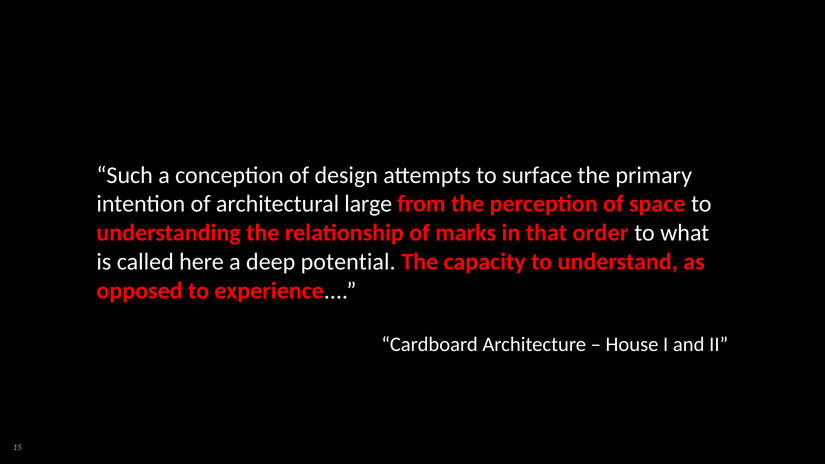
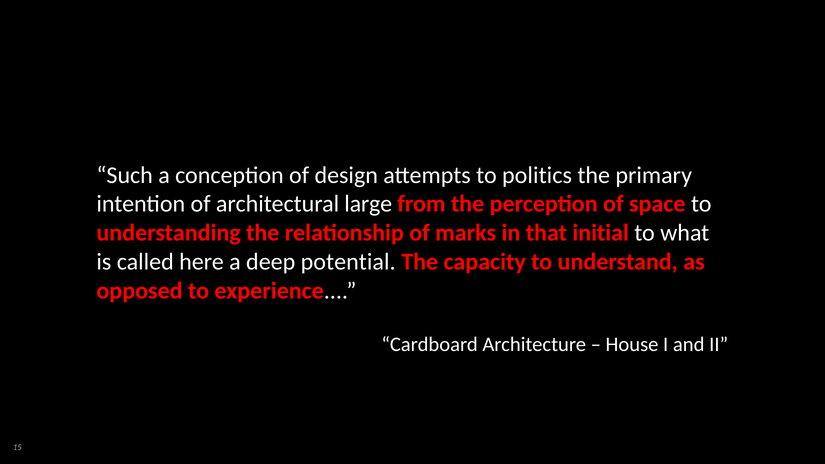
surface: surface -> politics (537, 175)
order: order -> initial (601, 233)
